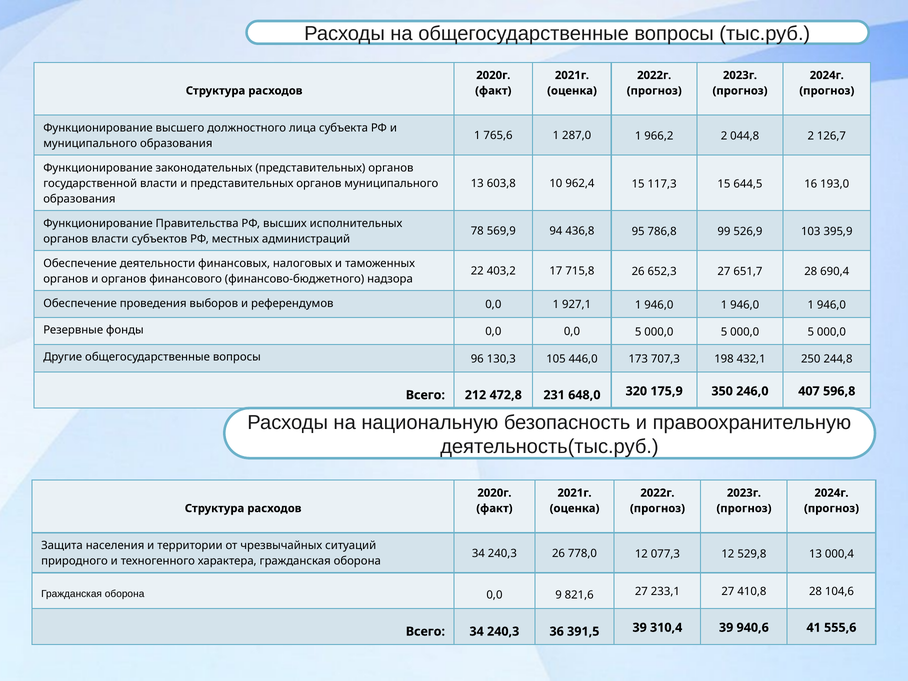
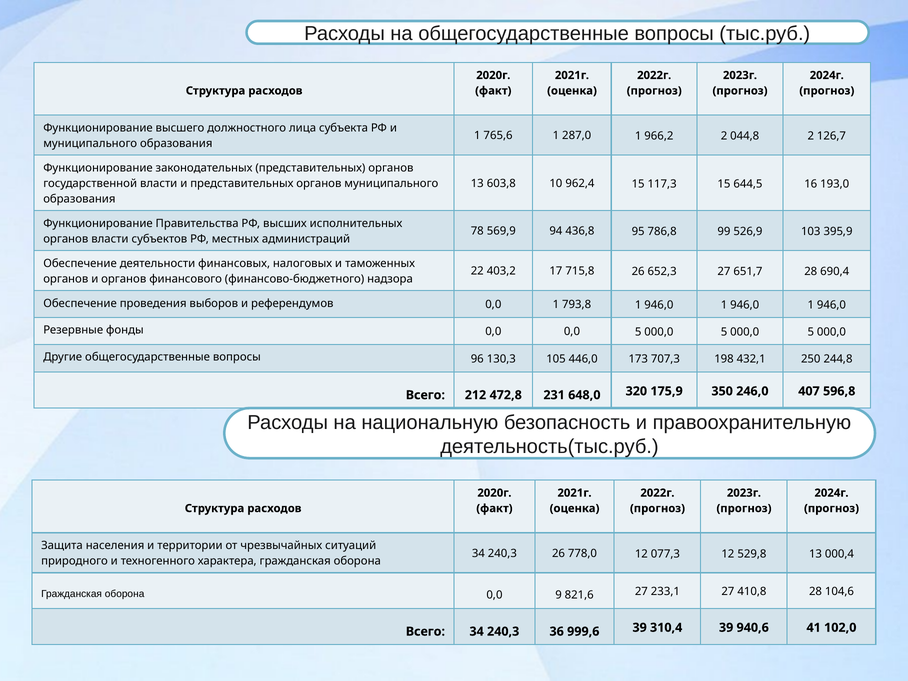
927,1: 927,1 -> 793,8 (577, 305)
391,5: 391,5 -> 999,6 (583, 632)
555,6: 555,6 -> 102,0 (840, 628)
